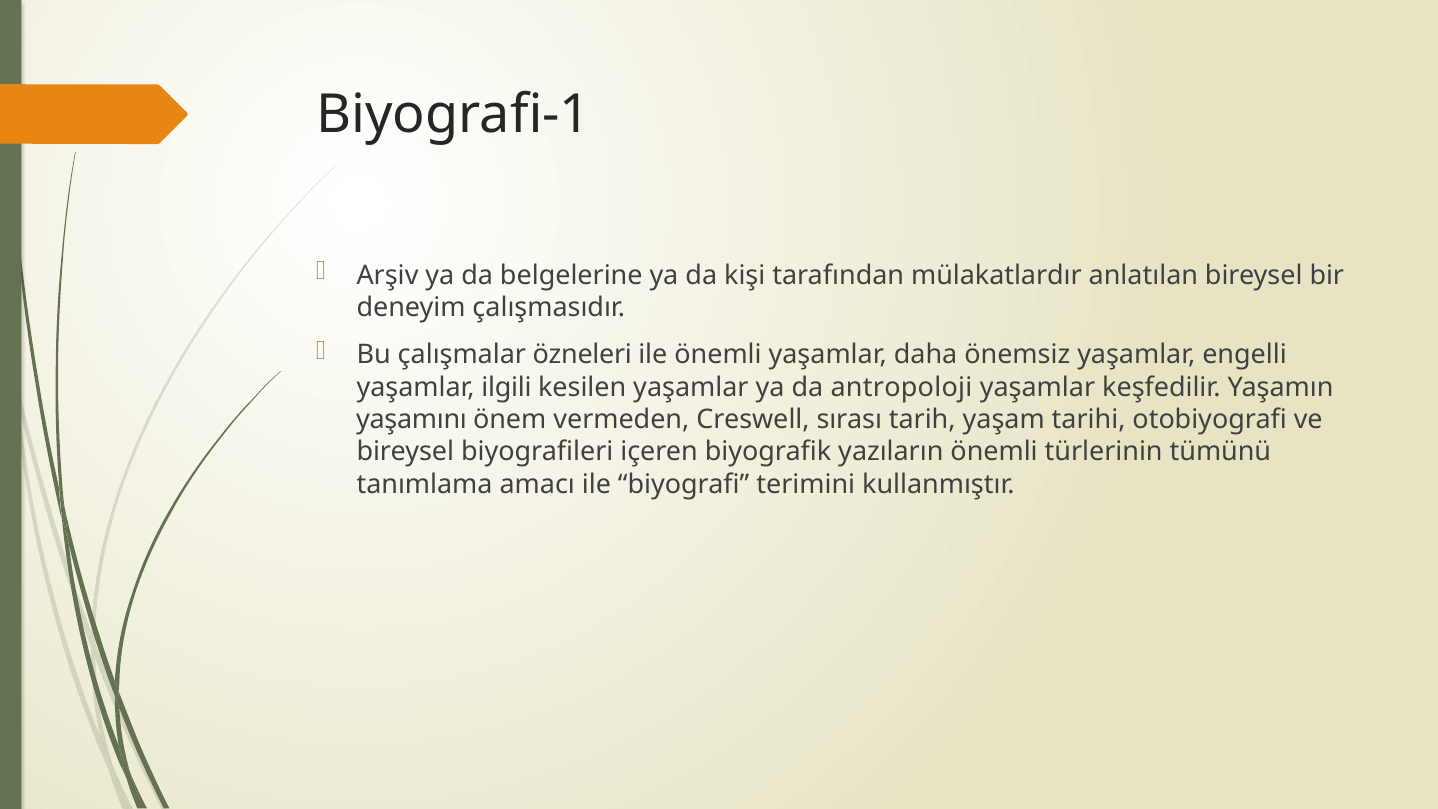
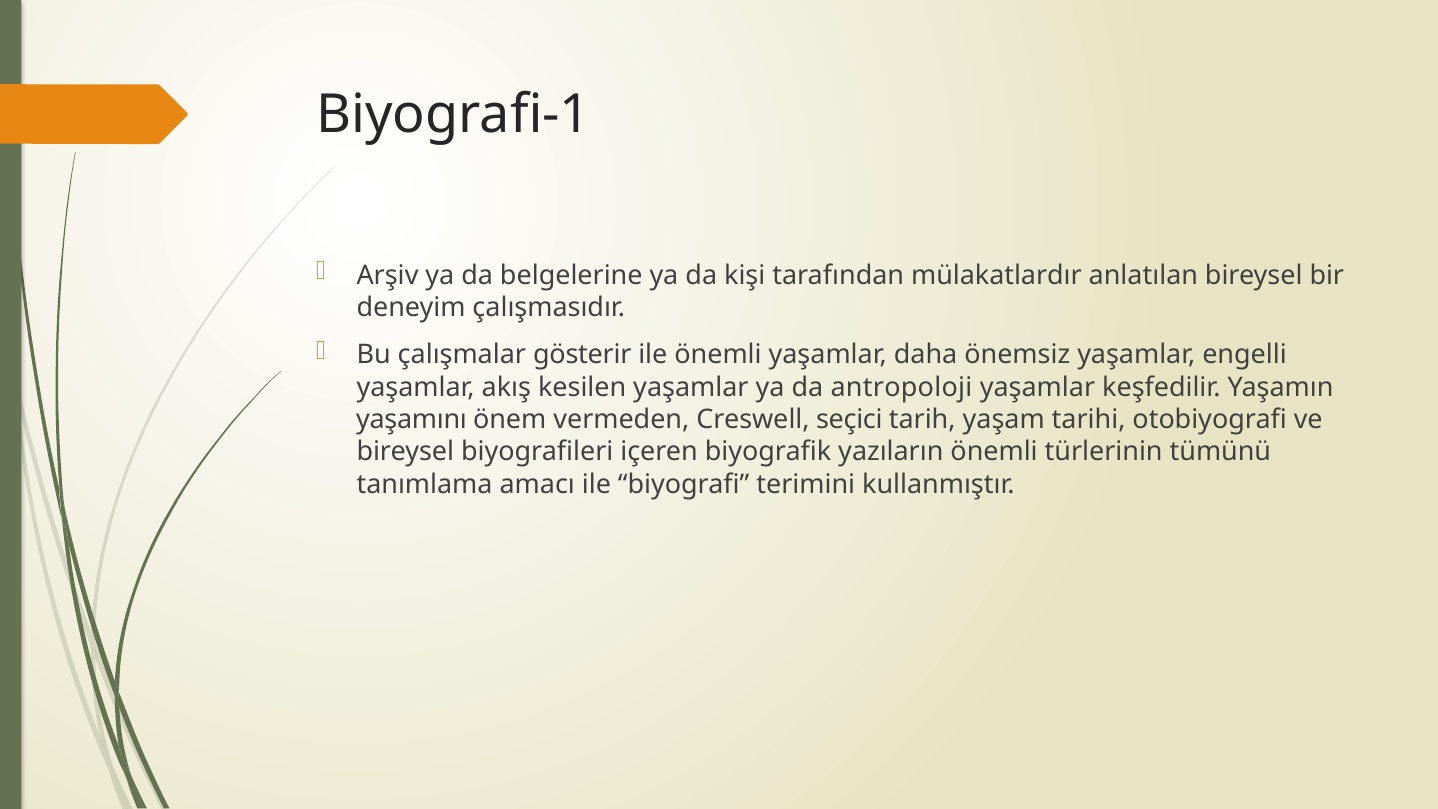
özneleri: özneleri -> gösterir (582, 355)
ilgili: ilgili -> akış (506, 387)
sırası: sırası -> seçici (849, 420)
